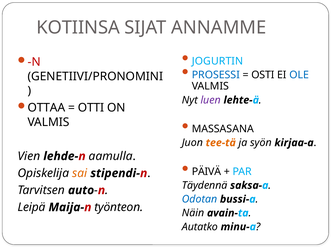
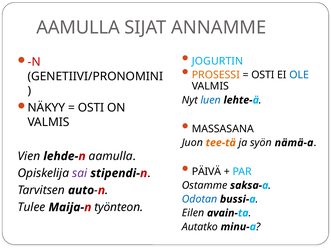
KOTIINSA: KOTIINSA -> AAMULLA (78, 28)
PROSESSI colour: blue -> orange (216, 75)
luen colour: purple -> blue (211, 100)
OTTAA: OTTAA -> NÄKYY (46, 108)
OTTI: OTTI -> OSTI (91, 108)
kirjaa-a: kirjaa-a -> nämä-a (294, 143)
sai colour: orange -> purple (80, 173)
Täydennä: Täydennä -> Ostamme (205, 186)
Leipä: Leipä -> Tulee (31, 207)
Näin: Näin -> Eilen (193, 213)
